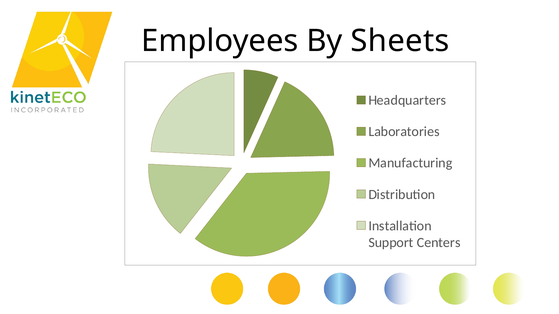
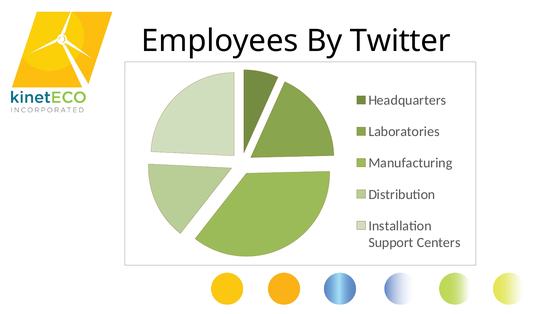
Sheets: Sheets -> Twitter (400, 41)
